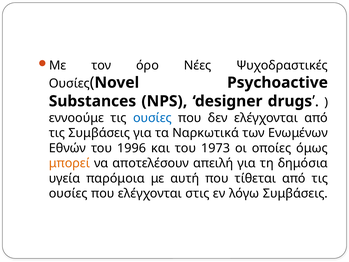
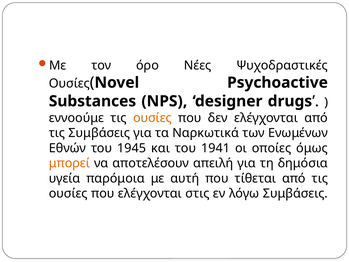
ουσίες colour: blue -> orange (152, 118)
1996: 1996 -> 1945 (132, 148)
1973: 1973 -> 1941 (216, 148)
